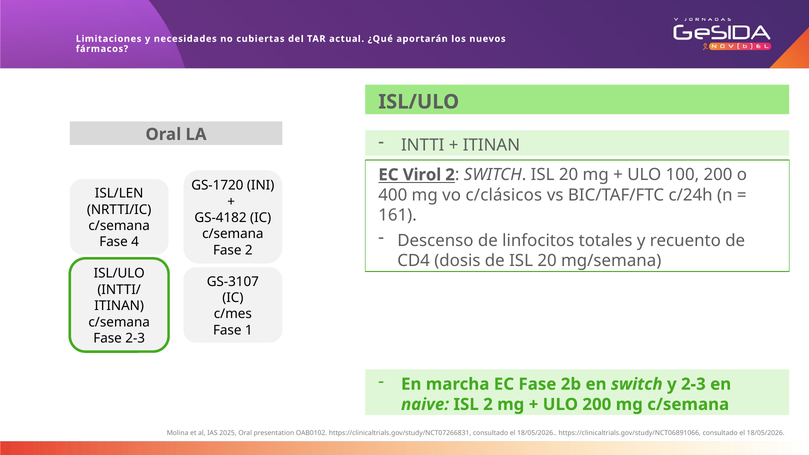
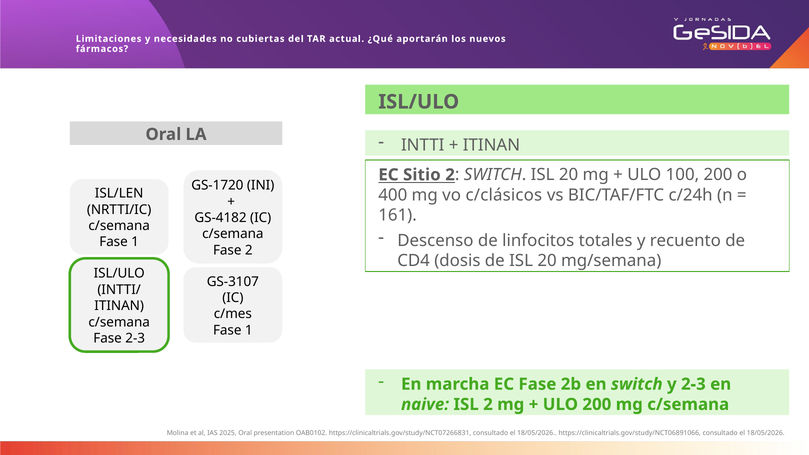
Virol: Virol -> Sitio (422, 175)
4: 4 -> 1 (135, 242)
